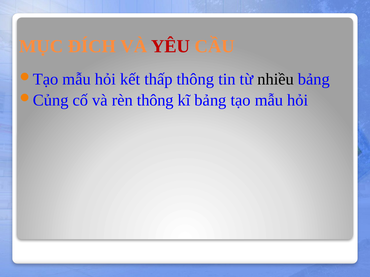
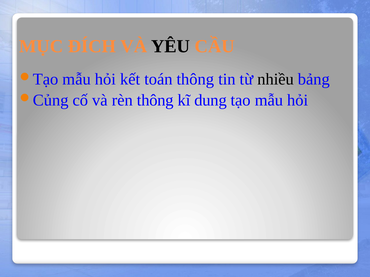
YÊU colour: red -> black (171, 46)
thấp: thấp -> toán (158, 79)
kĩ bảng: bảng -> dung (211, 100)
